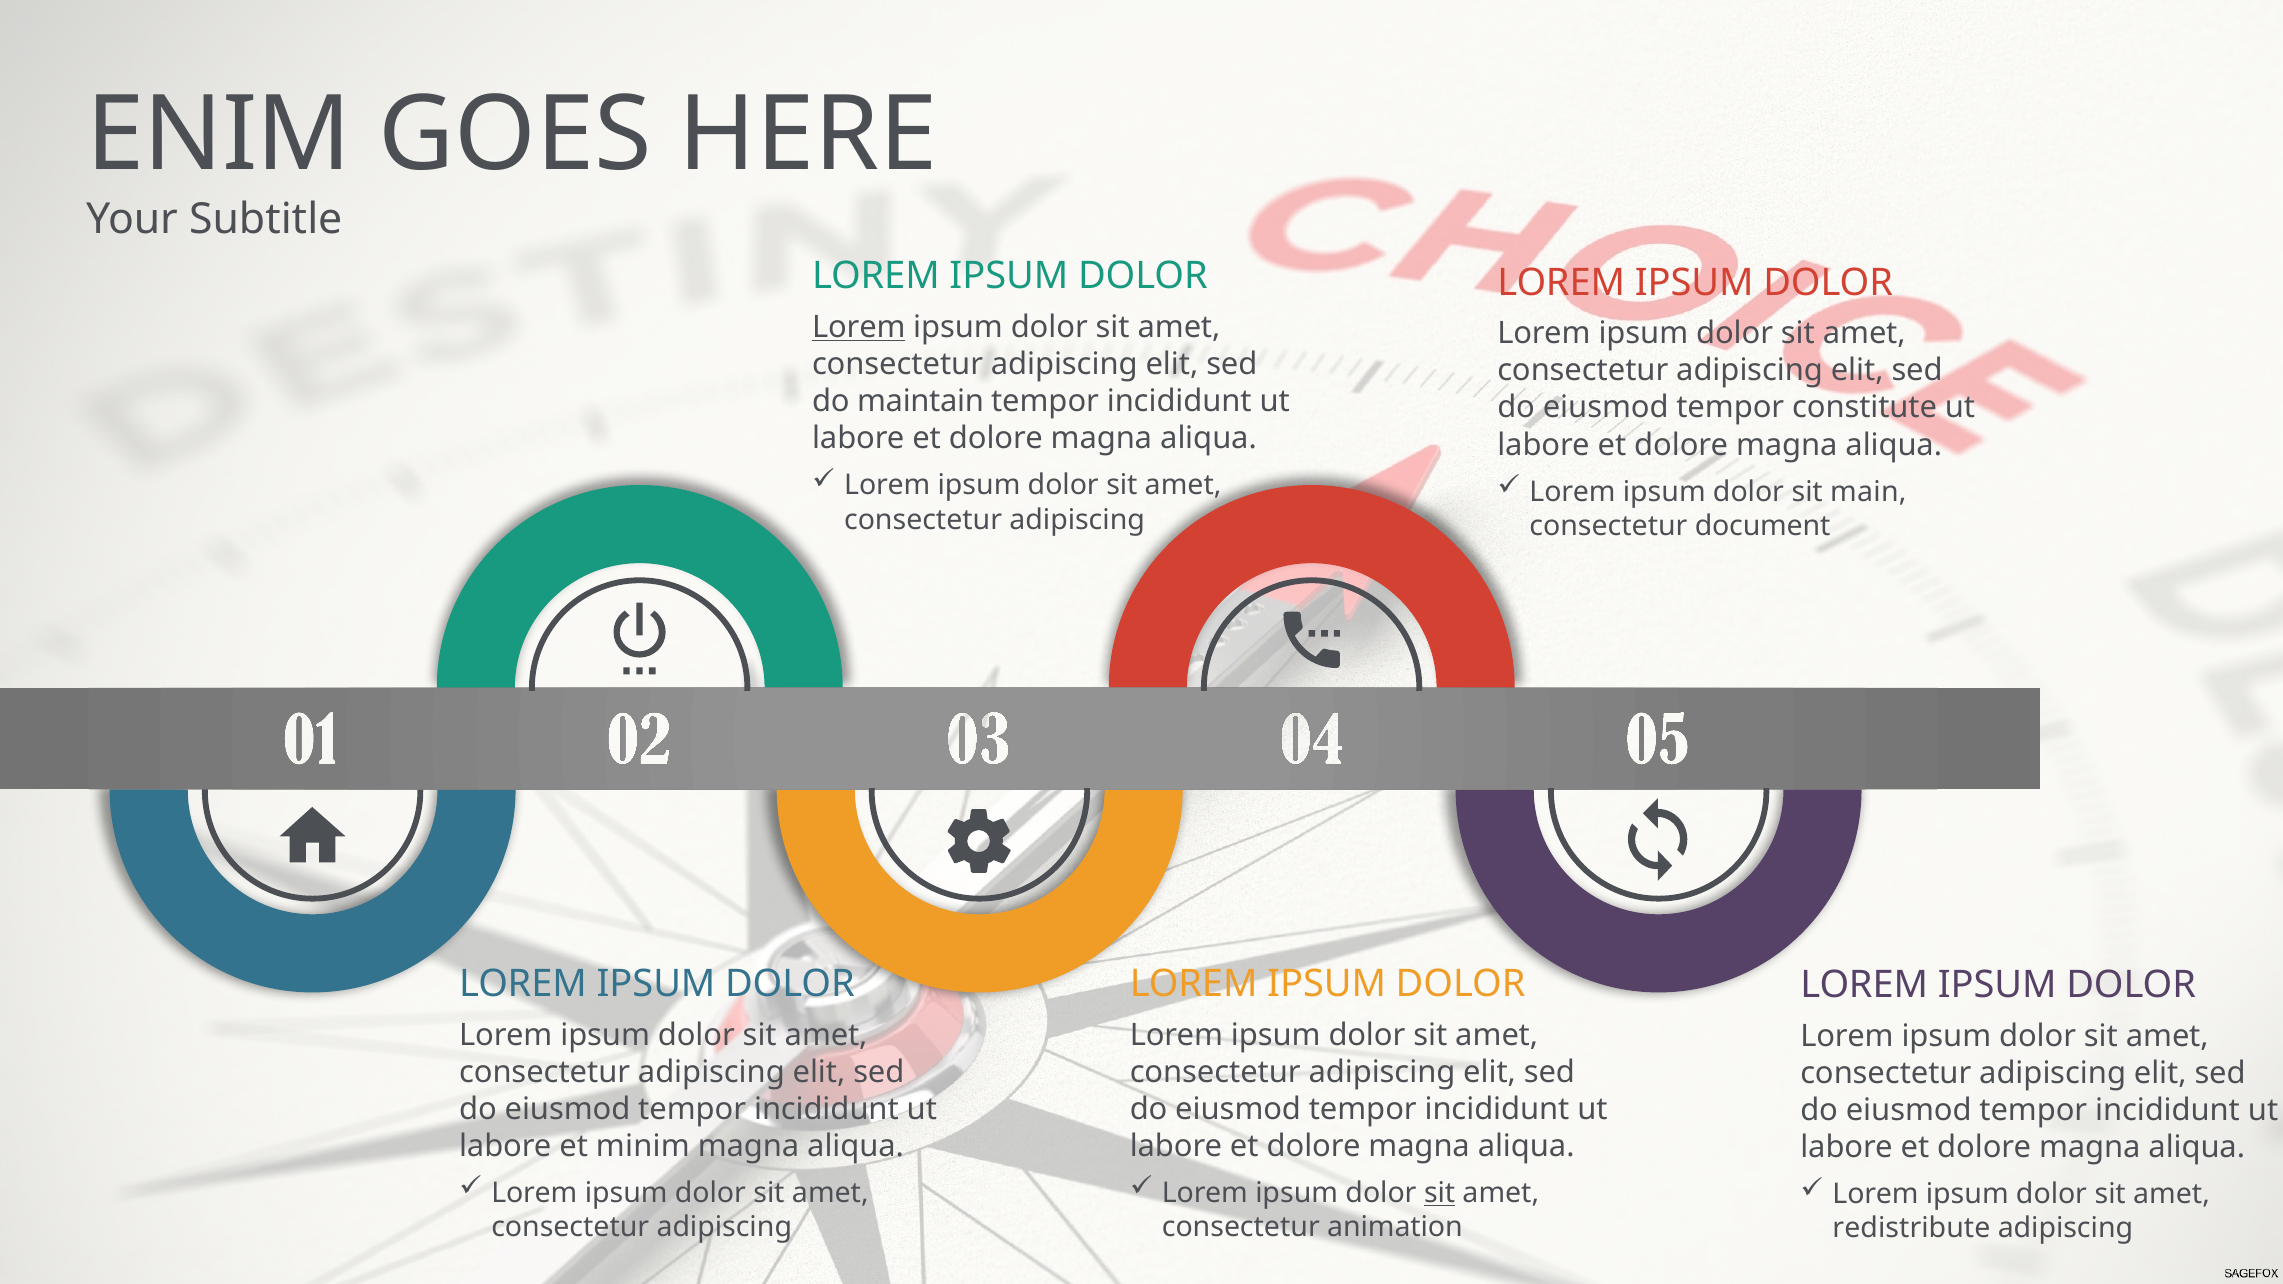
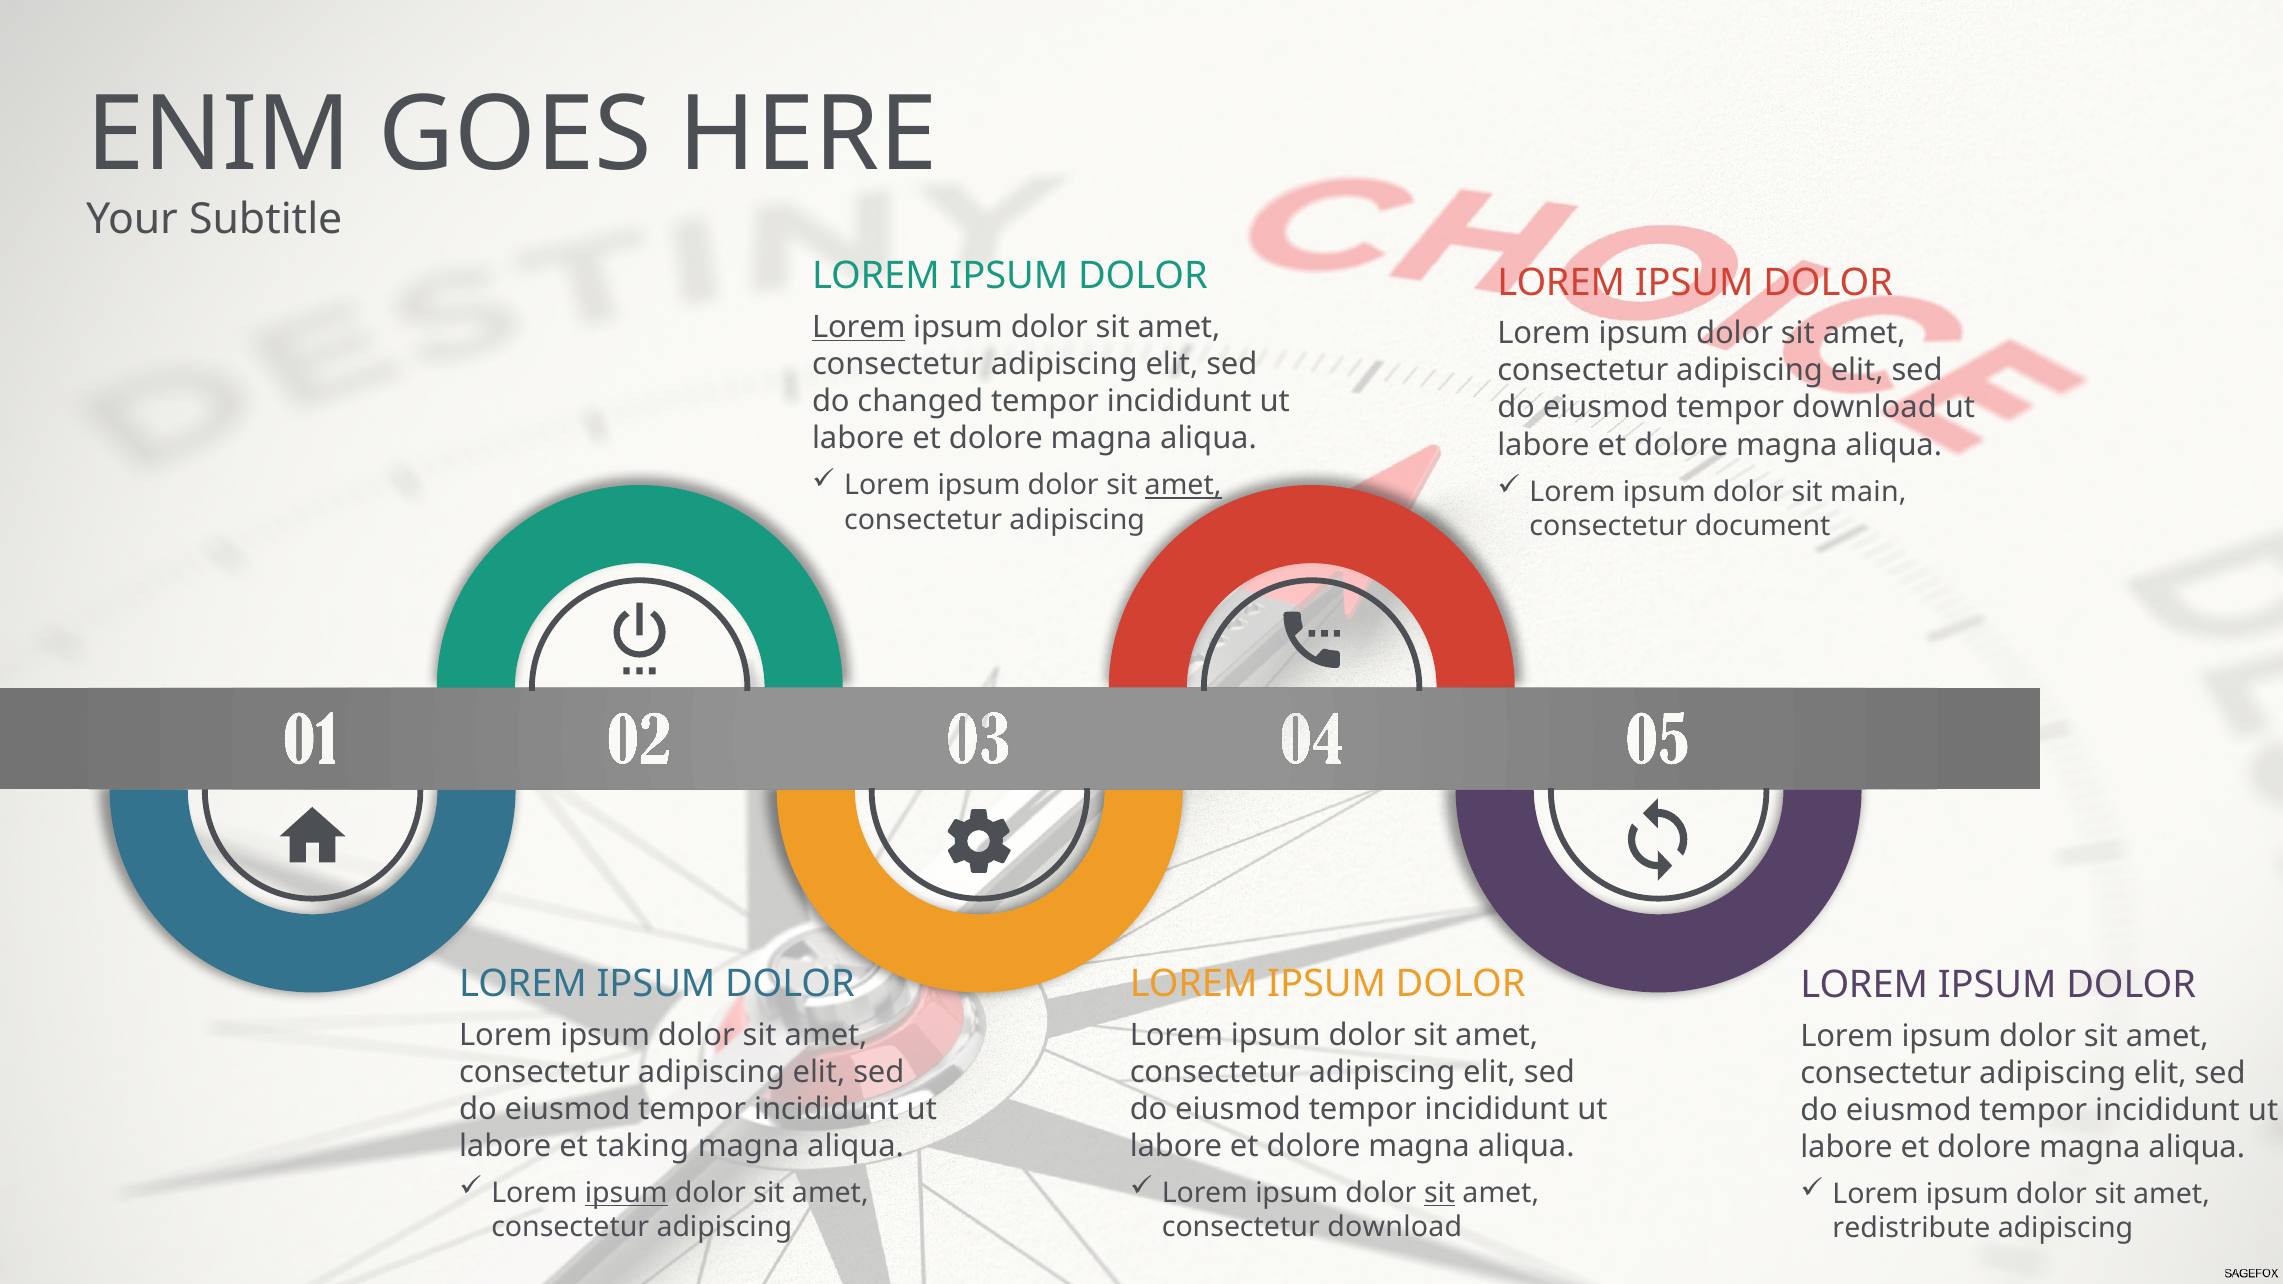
maintain: maintain -> changed (920, 402)
tempor constitute: constitute -> download (1865, 408)
amet underline: none -> present (1183, 486)
minim: minim -> taking (643, 1146)
ipsum underline: none -> present (626, 1193)
consectetur animation: animation -> download (1395, 1228)
